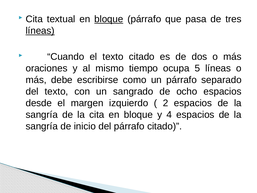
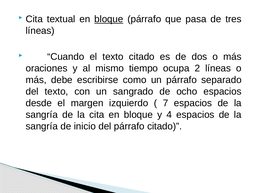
líneas underline: present -> none (40, 31)
5: 5 -> 2 (197, 68)
2: 2 -> 7 (166, 103)
